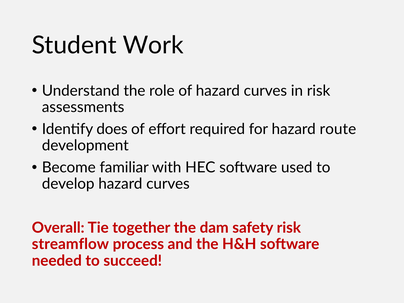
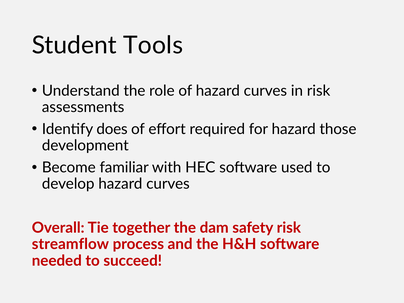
Work: Work -> Tools (153, 45)
route: route -> those (338, 129)
